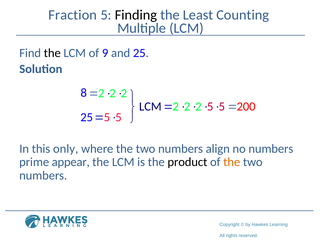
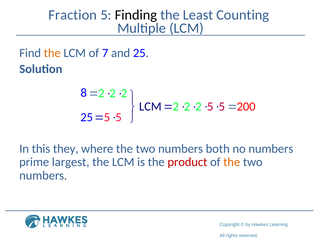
the colour: black -> orange (52, 53)
9: 9 -> 7 (105, 53)
only: only -> they (66, 149)
align: align -> both (218, 149)
appear: appear -> largest (71, 163)
product colour: black -> red (187, 163)
